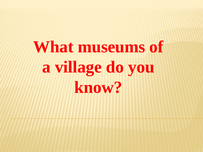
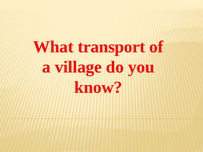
museums: museums -> transport (111, 47)
